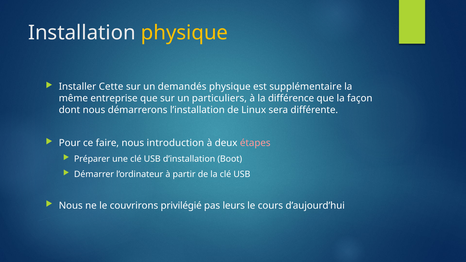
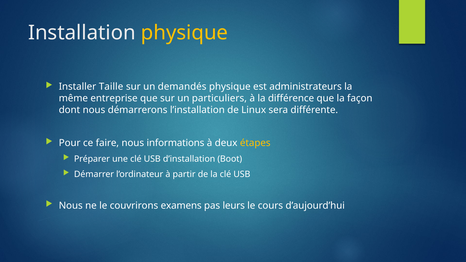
Cette: Cette -> Taille (111, 87)
supplémentaire: supplémentaire -> administrateurs (306, 87)
introduction: introduction -> informations (175, 143)
étapes colour: pink -> yellow (255, 143)
privilégié: privilégié -> examens (181, 206)
